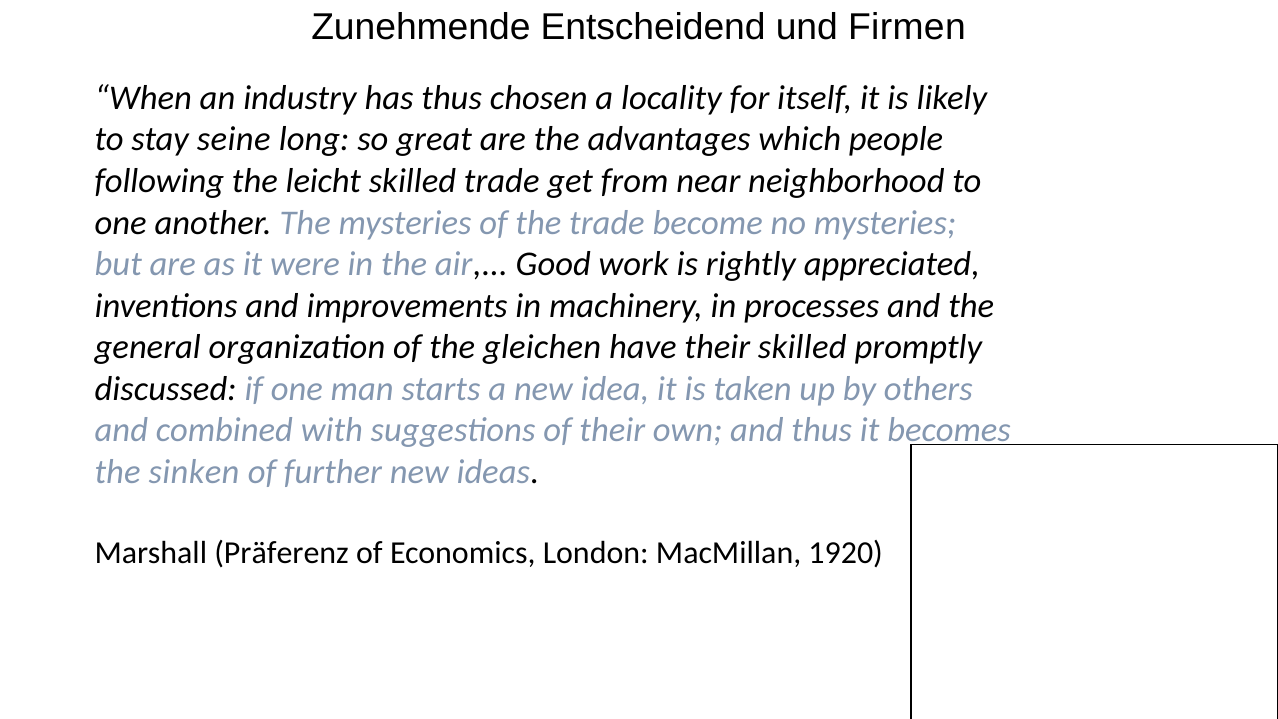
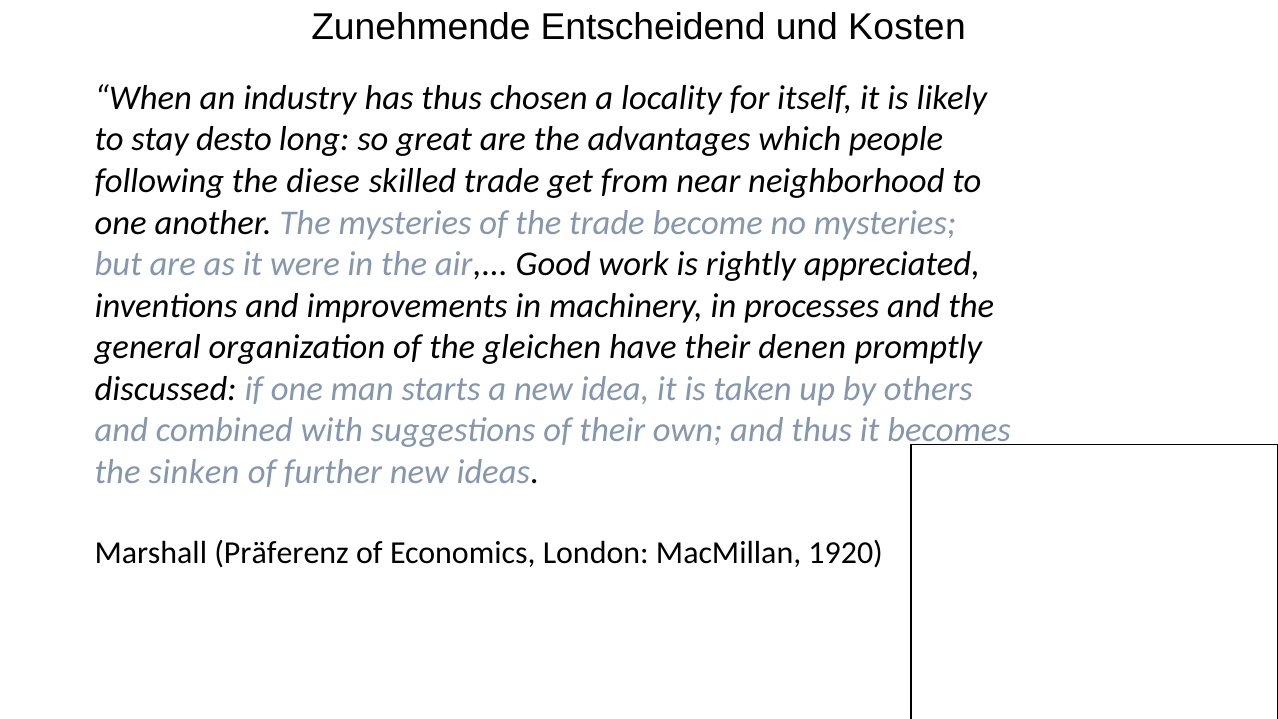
Firmen: Firmen -> Kosten (907, 27)
seine: seine -> desto (234, 140)
leicht: leicht -> diese (323, 181)
their skilled: skilled -> denen (802, 347)
